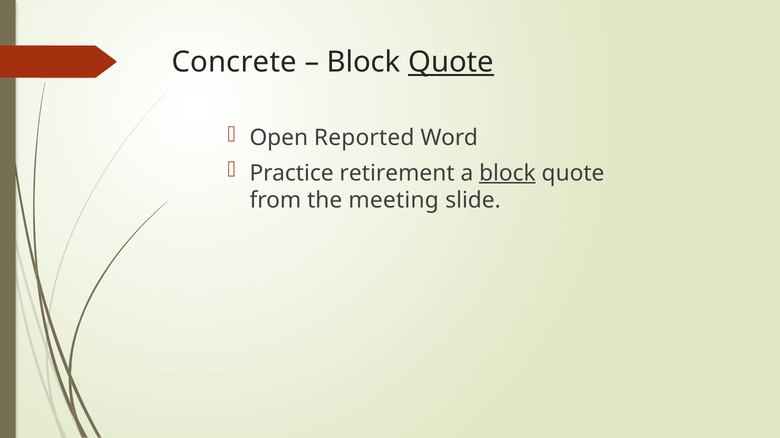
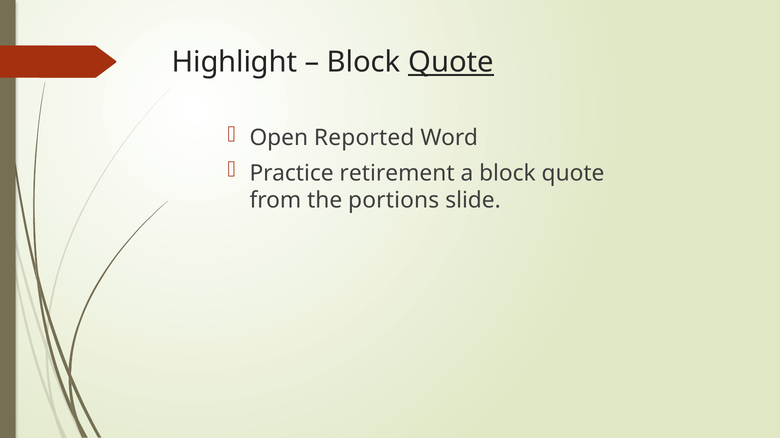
Concrete: Concrete -> Highlight (234, 62)
block underline: present -> none (507, 173)
meeting: meeting -> portions (394, 201)
